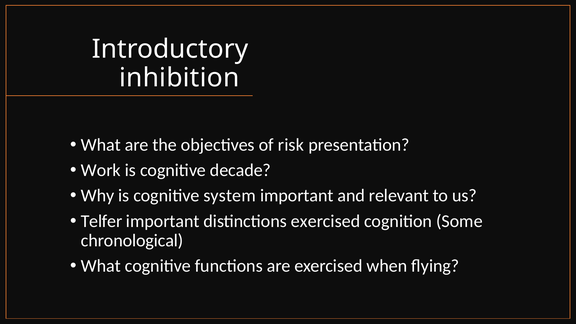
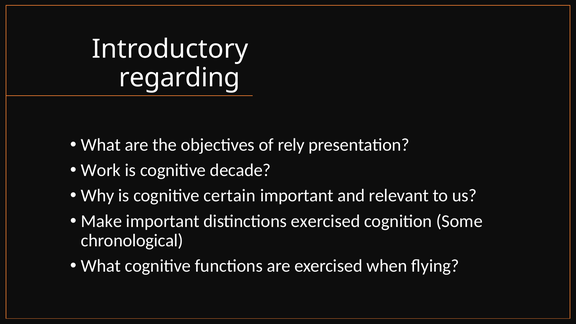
inhibition: inhibition -> regarding (179, 78)
risk: risk -> rely (291, 145)
system: system -> certain (230, 196)
Telfer: Telfer -> Make (101, 221)
